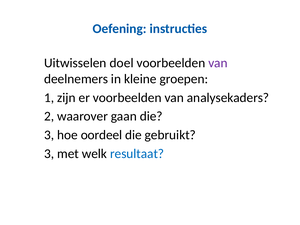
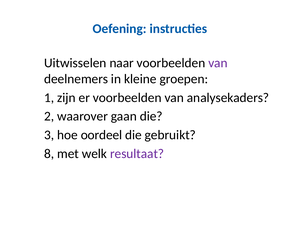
doel: doel -> naar (122, 63)
3: 3 -> 8 (49, 154)
resultaat colour: blue -> purple (137, 154)
